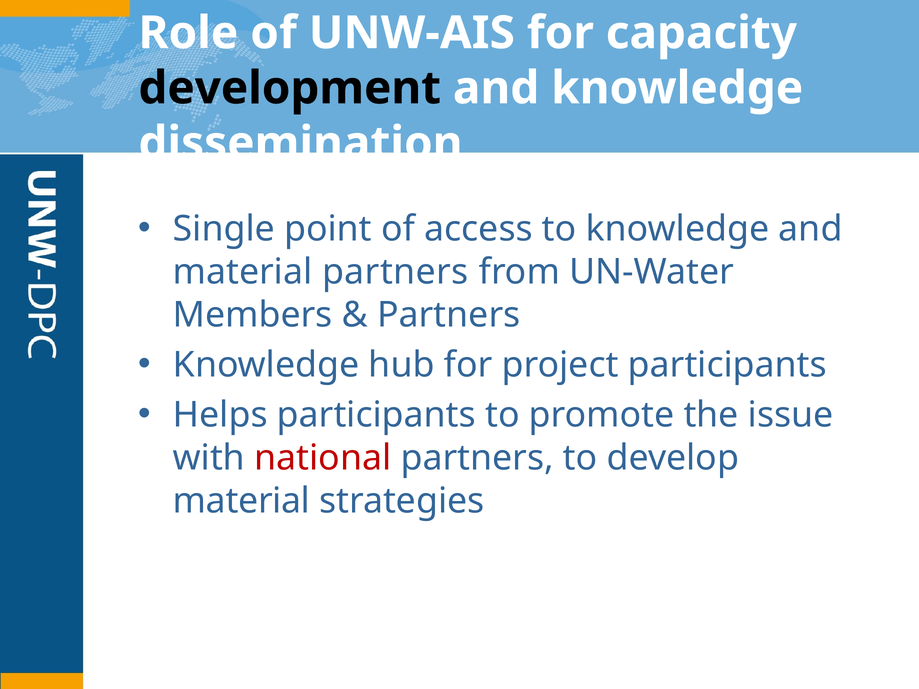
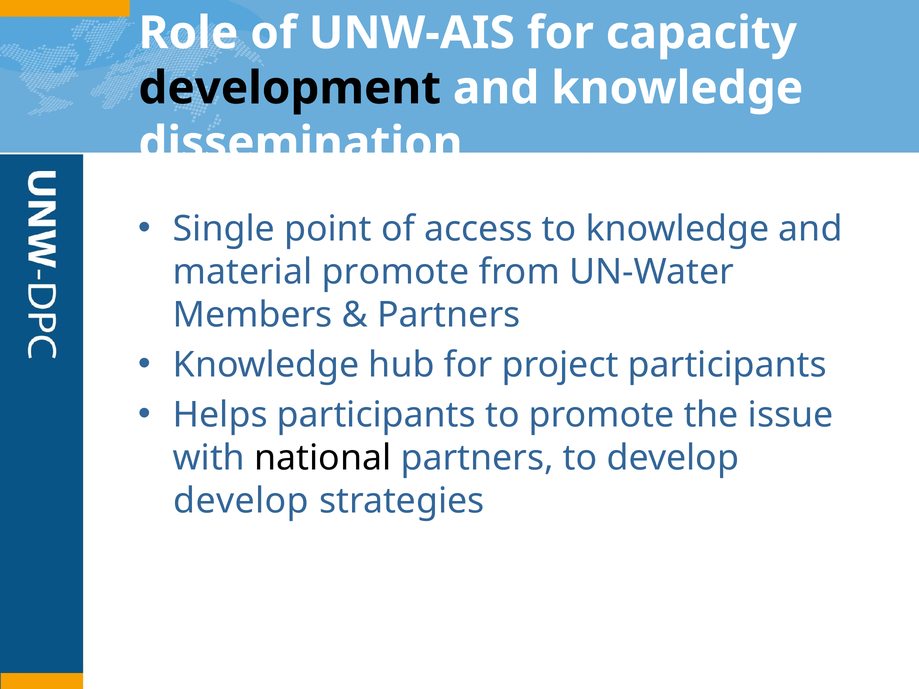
material partners: partners -> promote (395, 272)
national colour: red -> black (323, 458)
material: material -> develop (241, 501)
